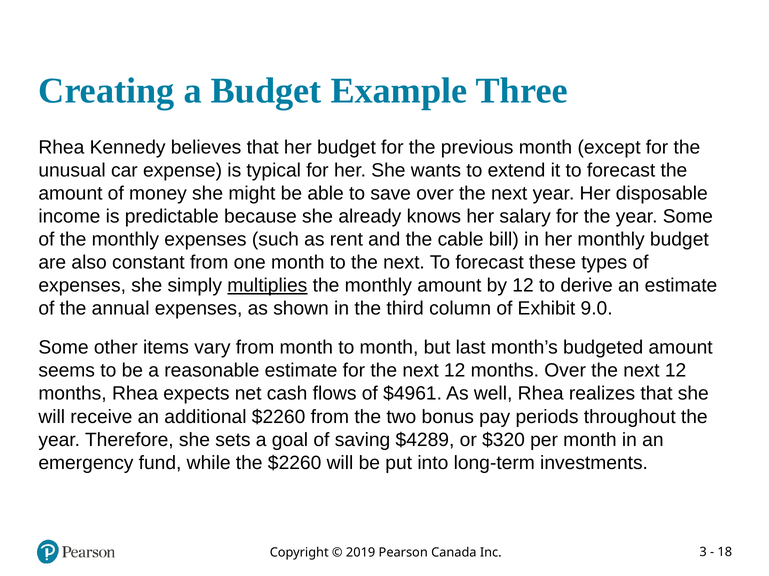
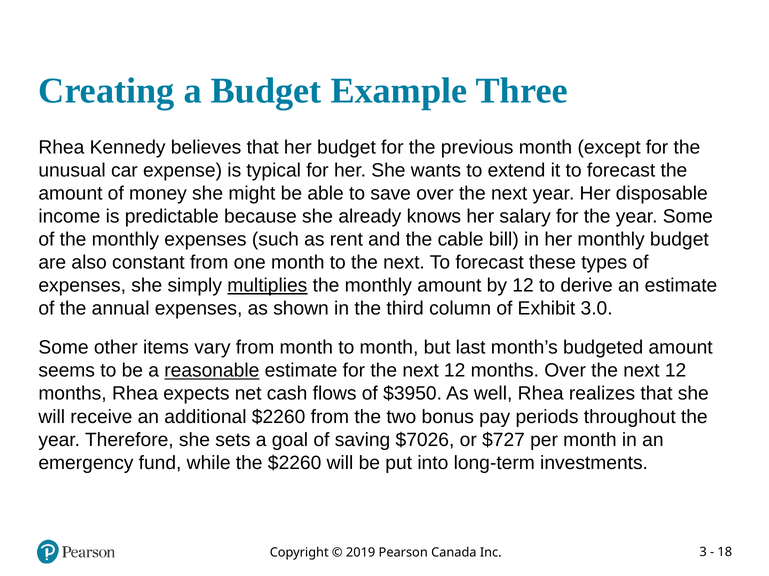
9.0: 9.0 -> 3.0 (597, 309)
reasonable underline: none -> present (212, 371)
$4961: $4961 -> $3950 (413, 394)
$4289: $4289 -> $7026 (425, 440)
$320: $320 -> $727 (504, 440)
